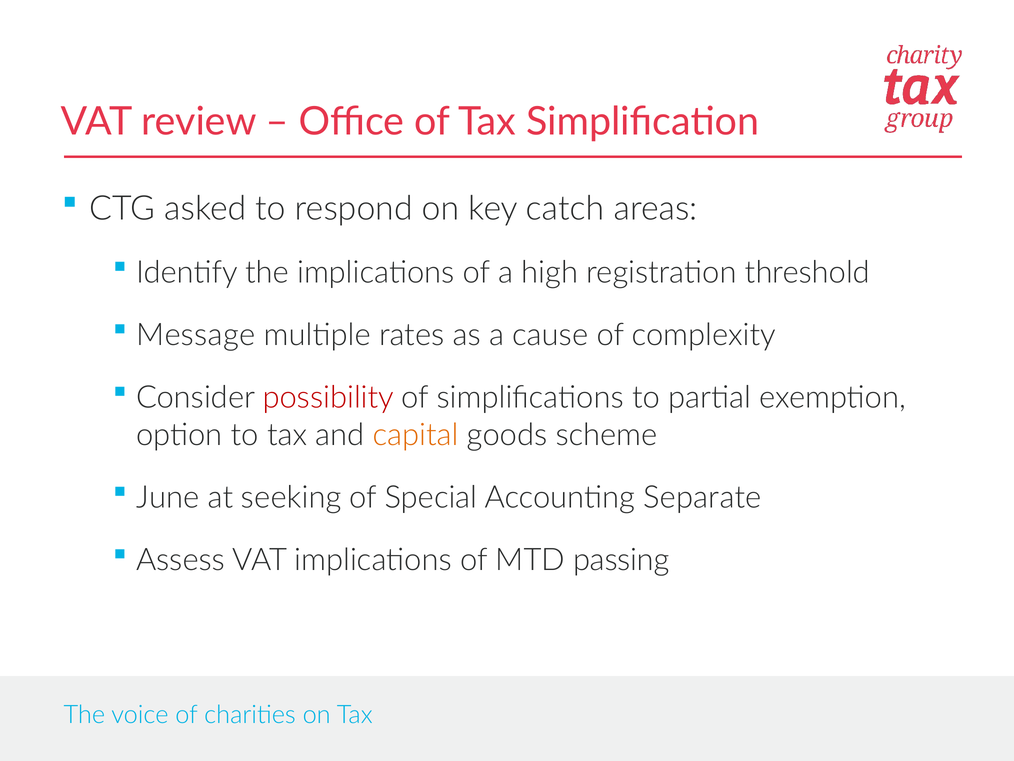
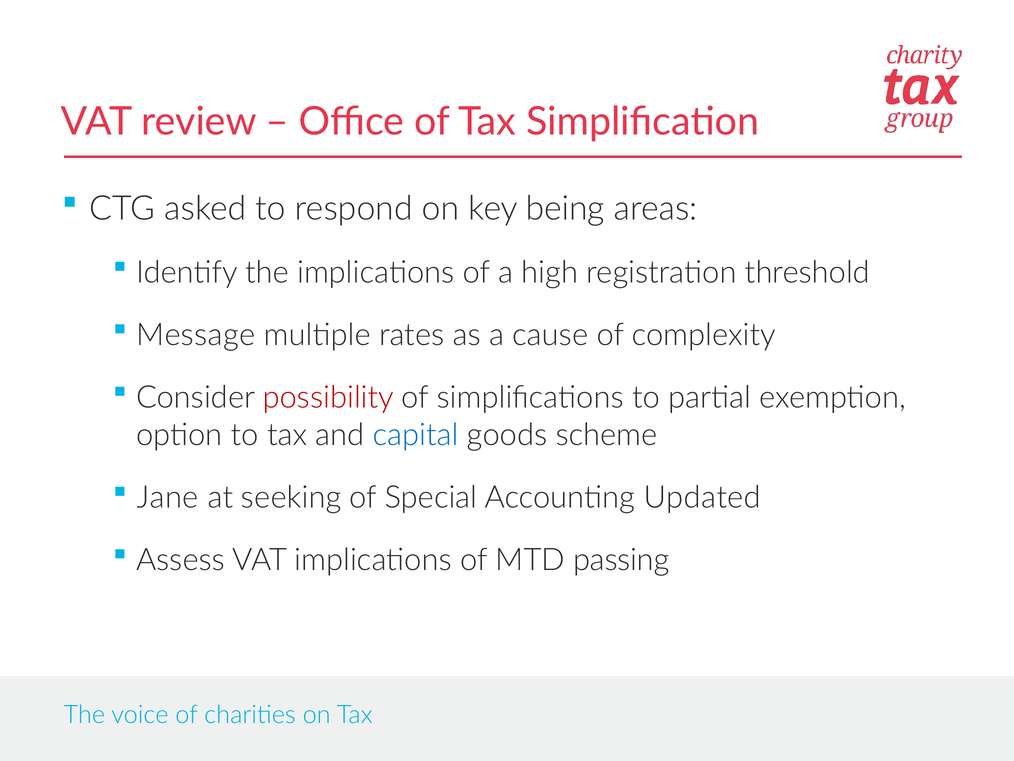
catch: catch -> being (565, 208)
capital colour: orange -> blue (416, 435)
June: June -> Jane (168, 497)
Separate: Separate -> Updated (702, 497)
